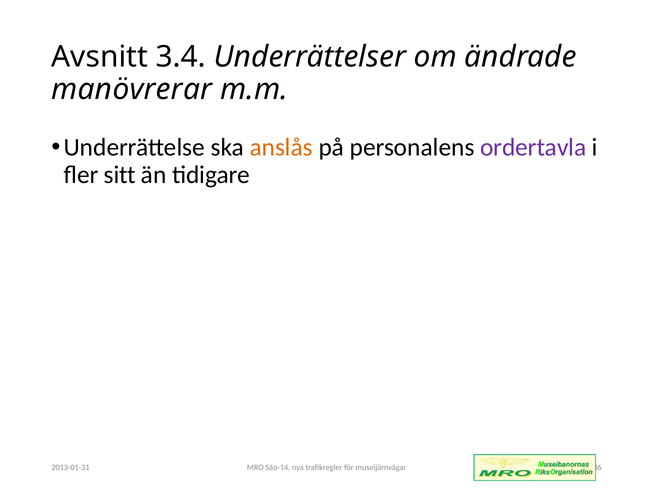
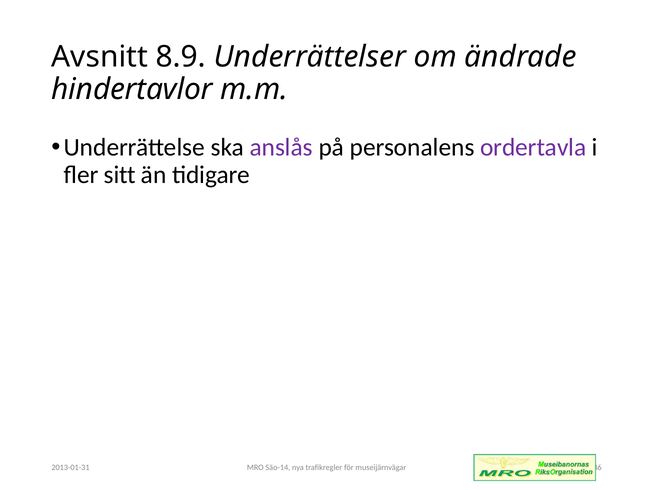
3.4: 3.4 -> 8.9 (181, 57)
manövrerar: manövrerar -> hindertavlor (132, 89)
anslås colour: orange -> purple (281, 147)
